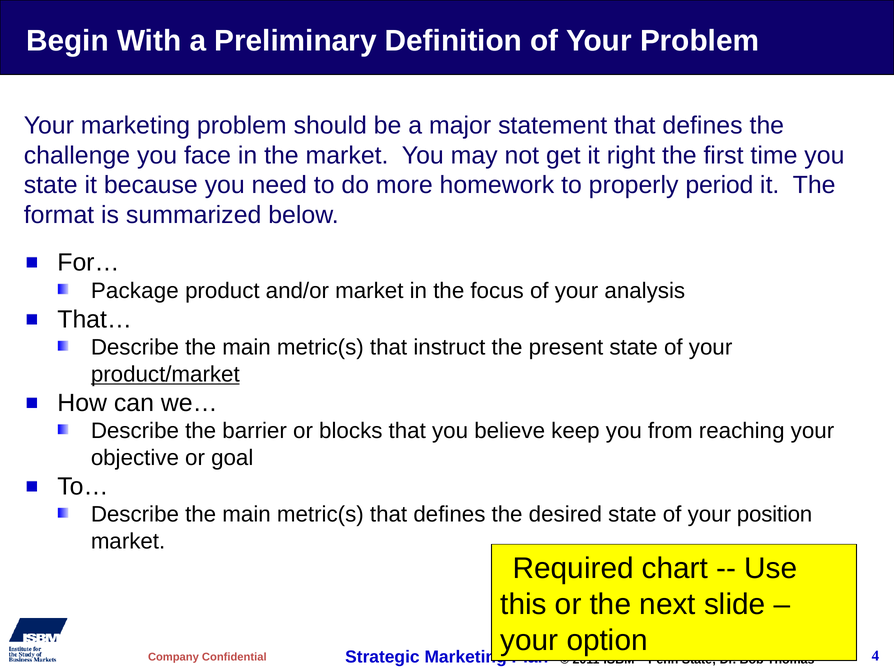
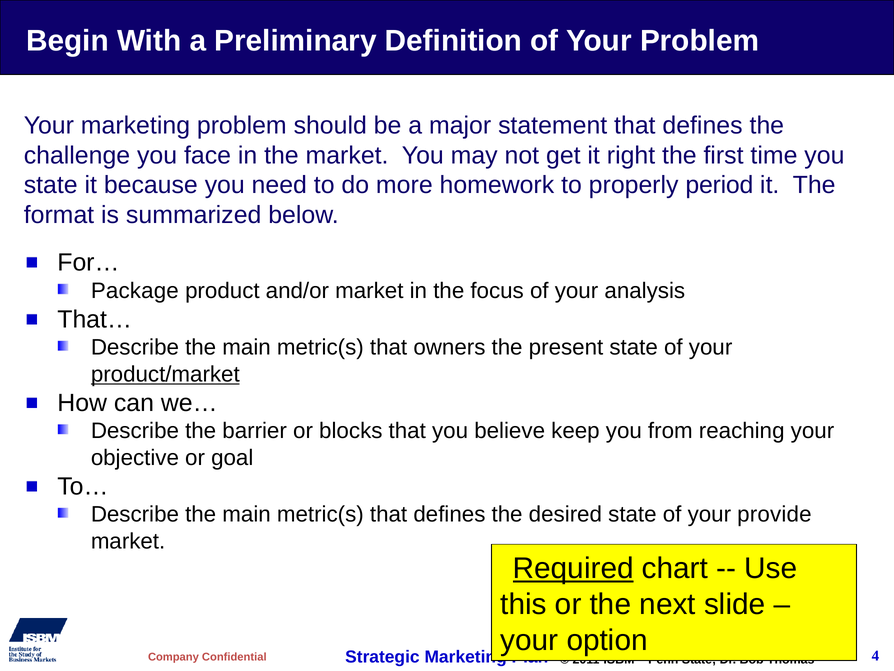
instruct: instruct -> owners (449, 347)
position: position -> provide (774, 514)
Required underline: none -> present (573, 568)
